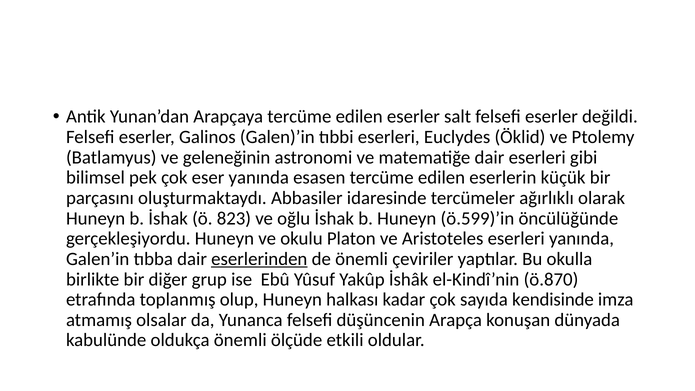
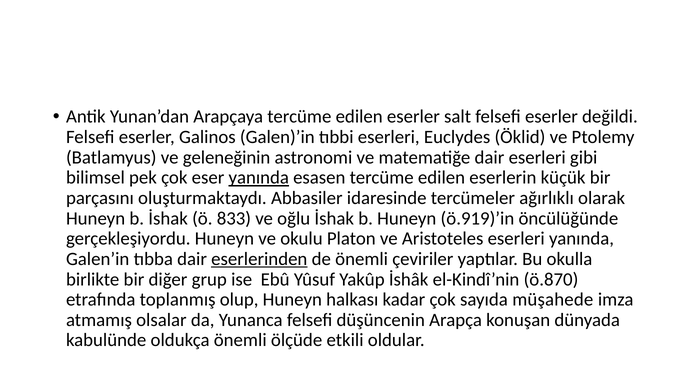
yanında underline: none -> present (259, 178)
823: 823 -> 833 (234, 218)
ö.599)’in: ö.599)’in -> ö.919)’in (477, 218)
kendisinde: kendisinde -> müşahede (553, 300)
